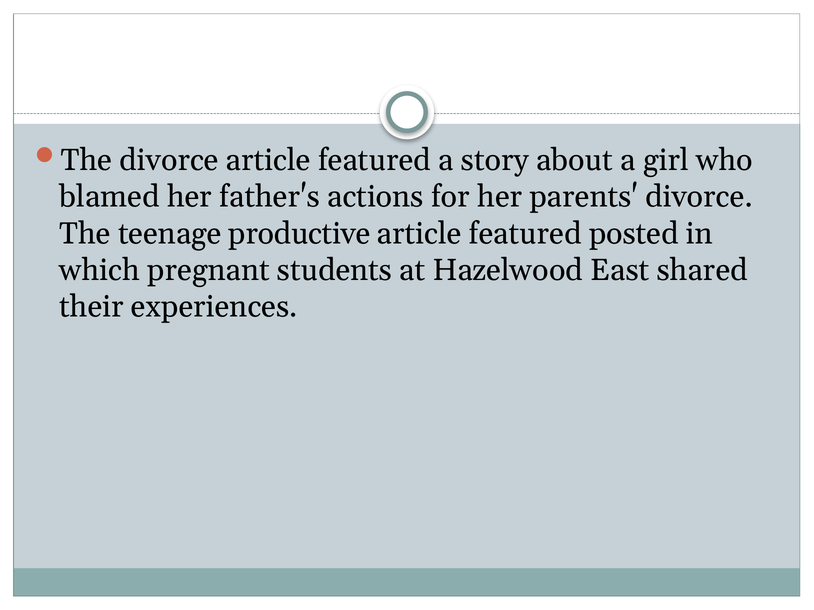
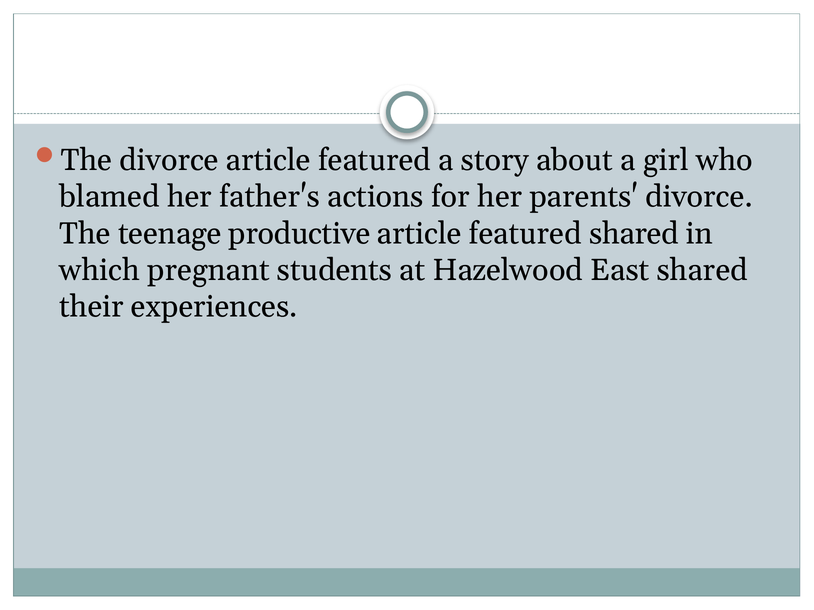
featured posted: posted -> shared (634, 234)
